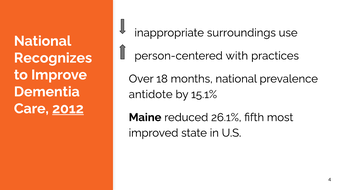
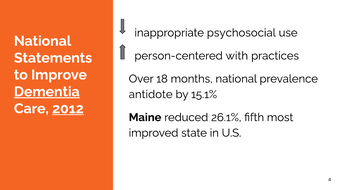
surroundings: surroundings -> psychosocial (241, 33)
Recognizes: Recognizes -> Statements (53, 58)
Dementia underline: none -> present (47, 92)
